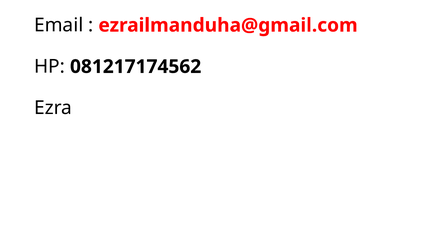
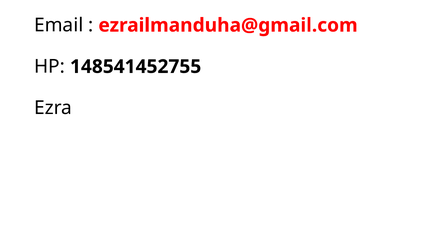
081217174562: 081217174562 -> 148541452755 (136, 67)
